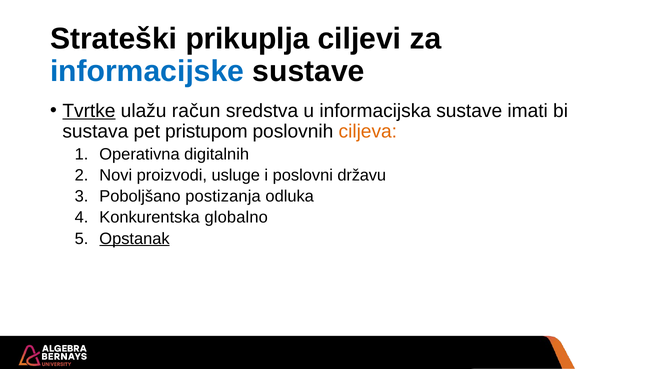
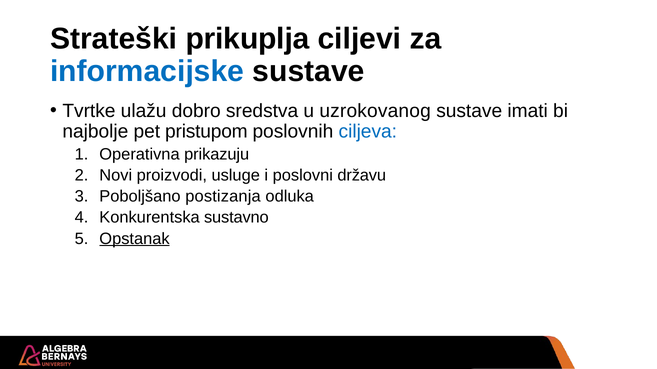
Tvrtke underline: present -> none (89, 111)
račun: račun -> dobro (196, 111)
informacijska: informacijska -> uzrokovanog (375, 111)
sustava: sustava -> najbolje (95, 132)
ciljeva colour: orange -> blue (368, 132)
digitalnih: digitalnih -> prikazuju (217, 154)
globalno: globalno -> sustavno (236, 218)
